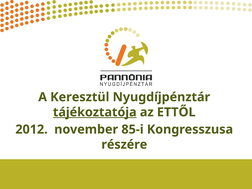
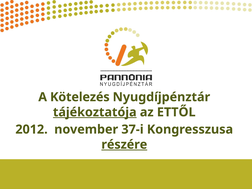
Keresztül: Keresztül -> Kötelezés (80, 97)
85-i: 85-i -> 37-i (133, 129)
részére underline: none -> present (124, 145)
